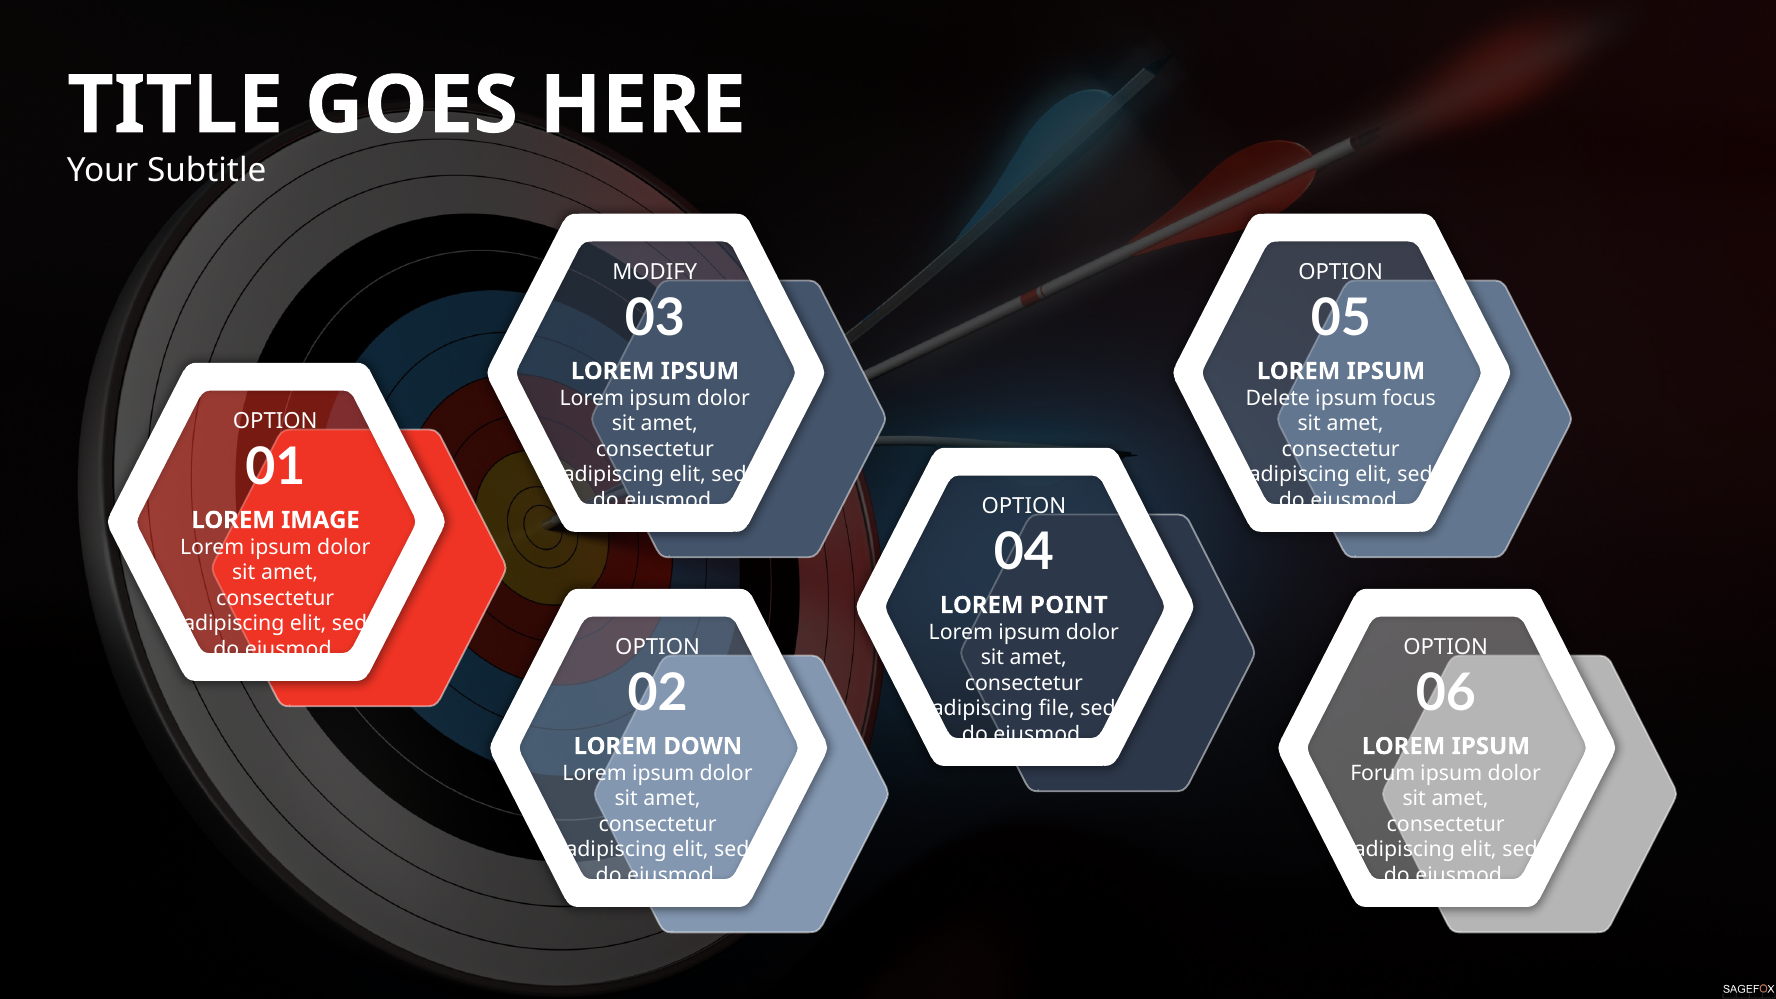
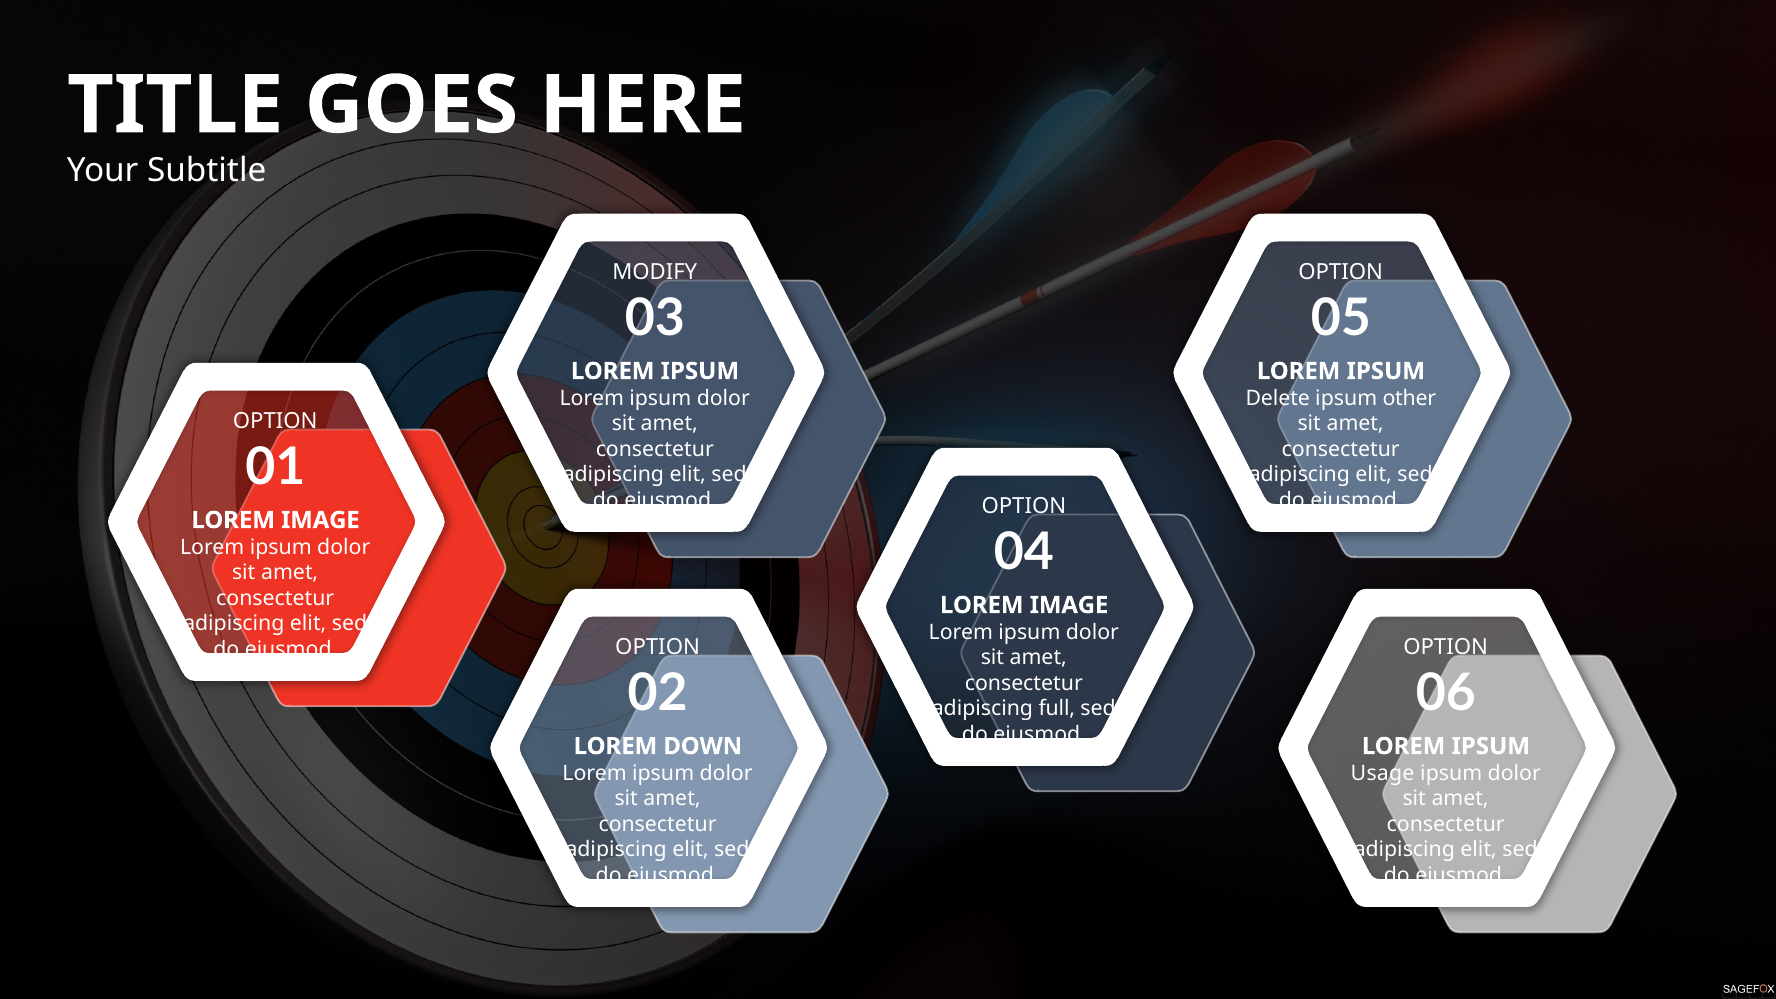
focus: focus -> other (1409, 398)
POINT: POINT -> IMAGE (1069, 605)
file: file -> full (1057, 709)
Forum: Forum -> Usage (1383, 773)
